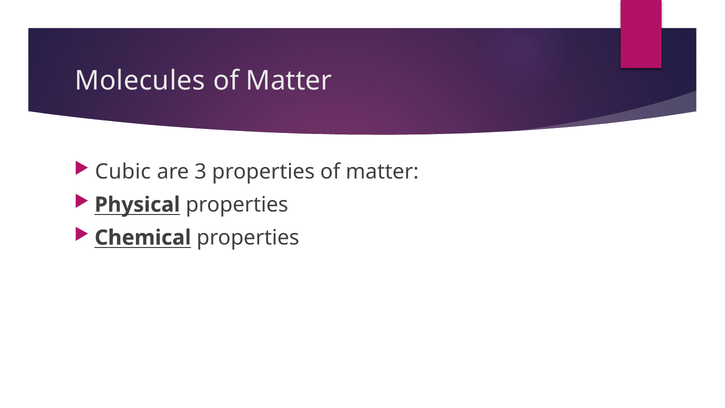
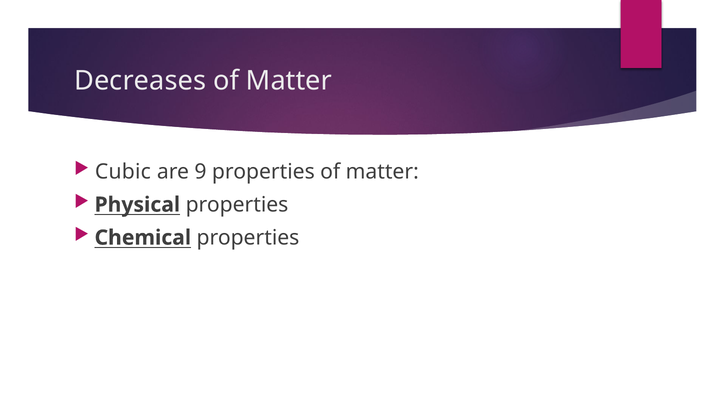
Molecules: Molecules -> Decreases (140, 81)
3: 3 -> 9 (200, 172)
